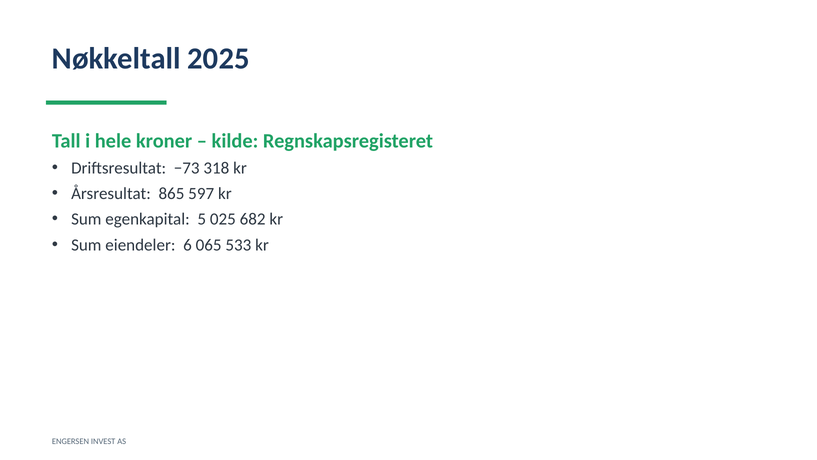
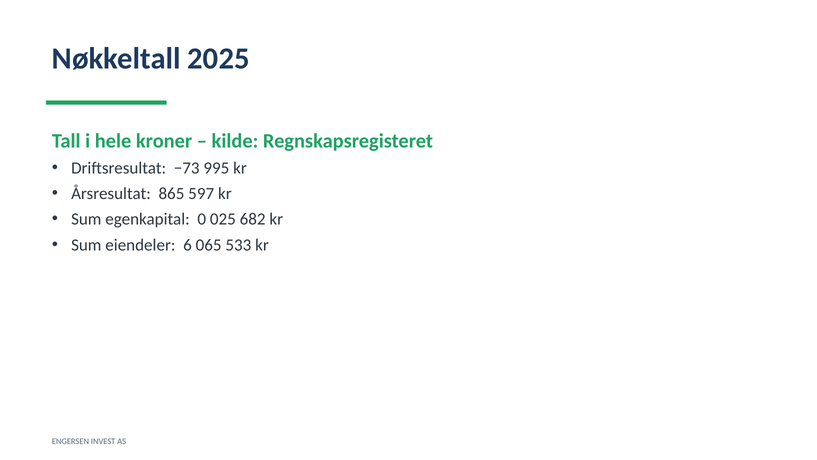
318: 318 -> 995 (216, 168)
5: 5 -> 0 (202, 219)
